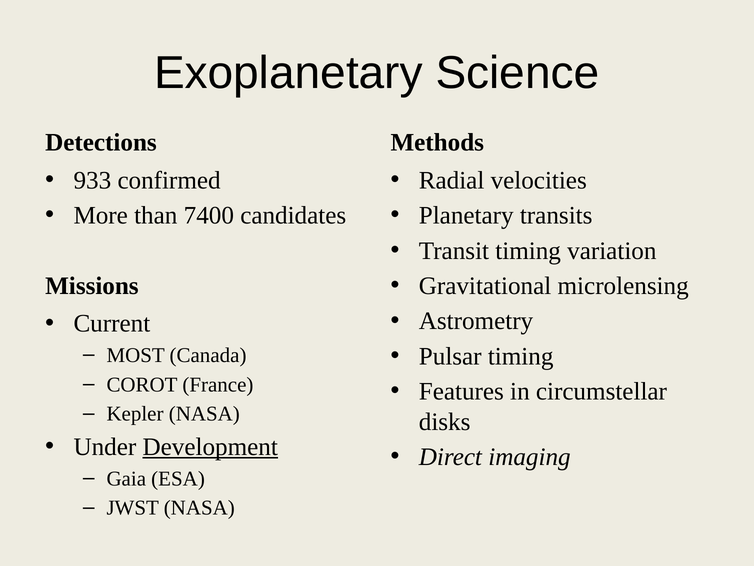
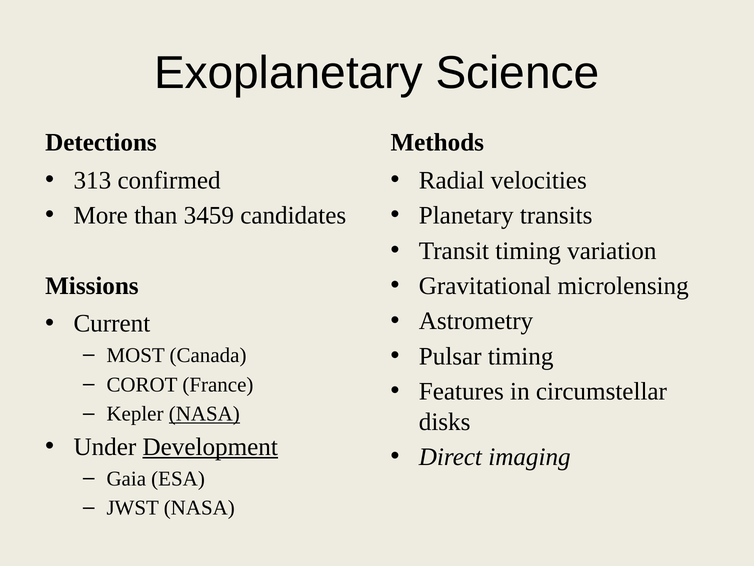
933: 933 -> 313 (92, 180)
7400: 7400 -> 3459 (209, 215)
NASA underline: none -> present (204, 414)
